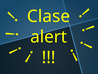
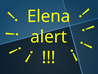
Clase: Clase -> Elena (49, 16)
